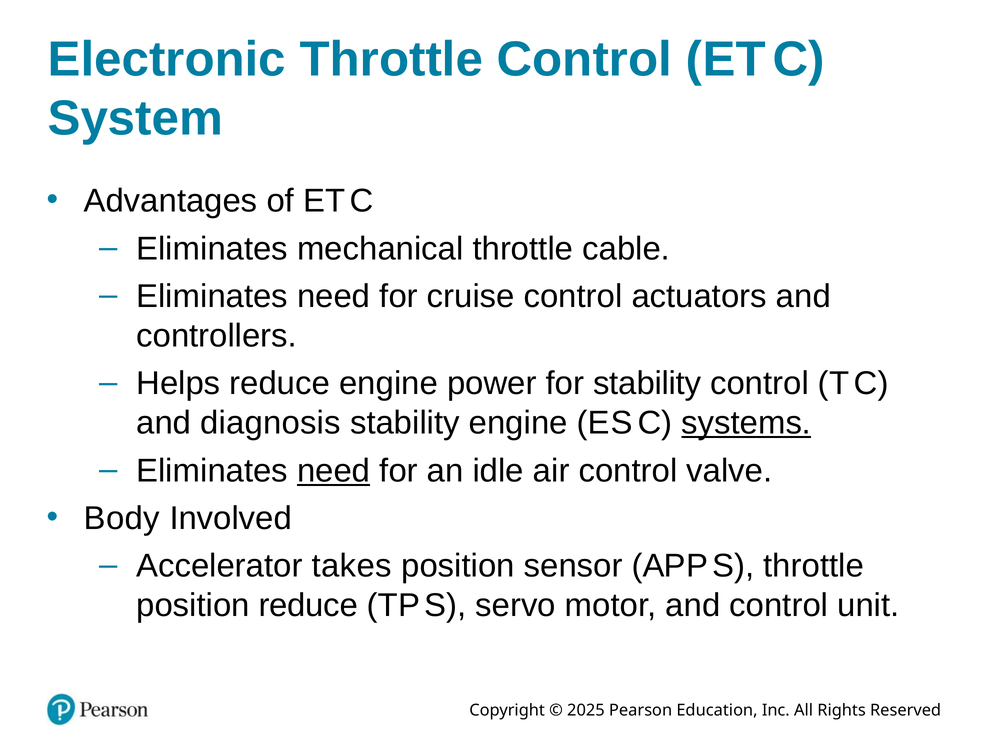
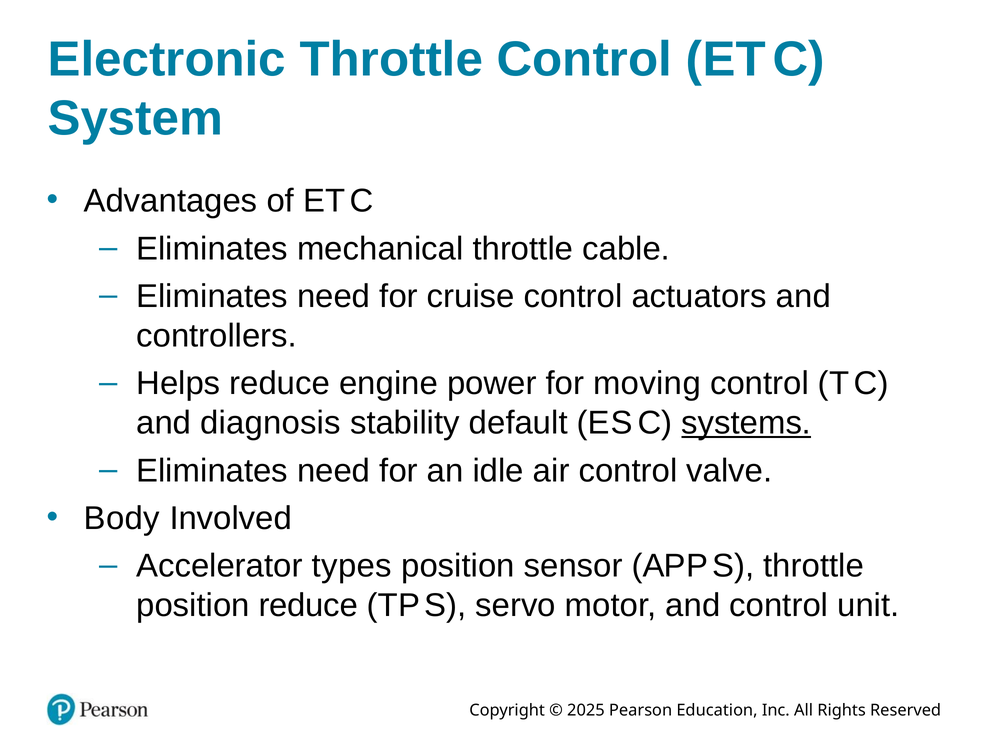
for stability: stability -> moving (647, 384)
stability engine: engine -> default (518, 423)
need underline: present -> none (334, 471)
takes: takes -> types (352, 566)
